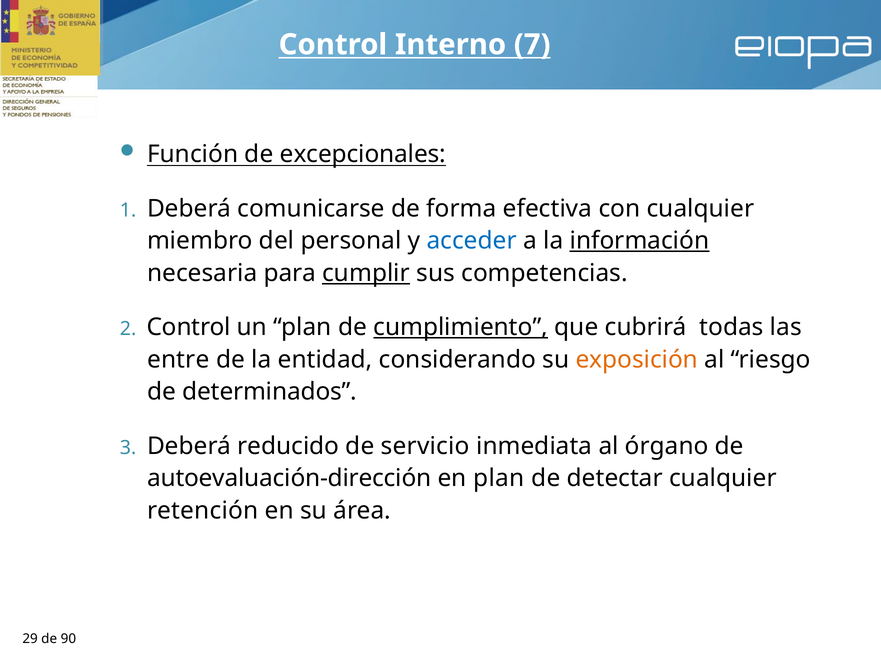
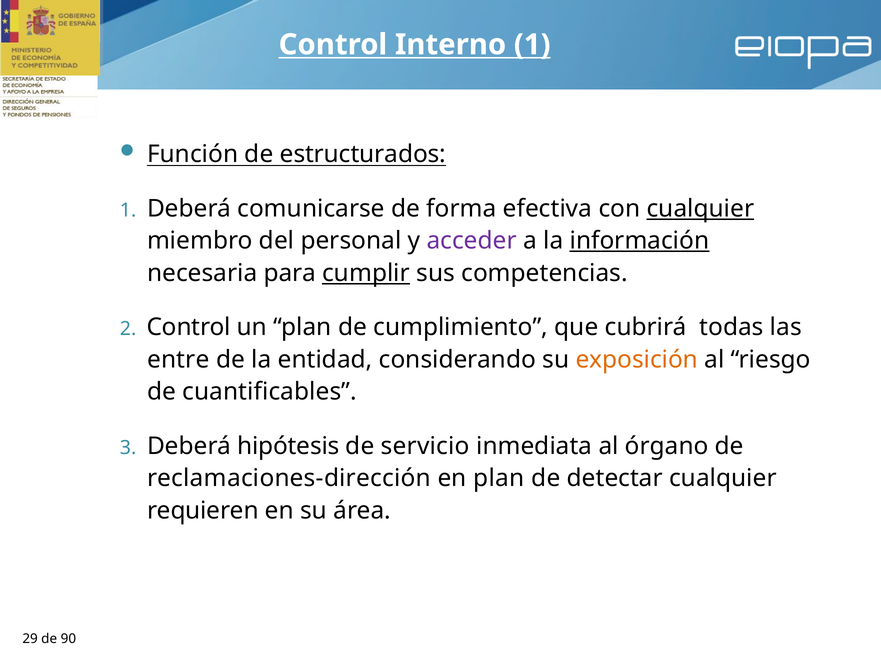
Interno 7: 7 -> 1 (532, 45)
excepcionales: excepcionales -> estructurados (363, 154)
cualquier underline: none -> present (700, 209)
acceder colour: blue -> purple (472, 241)
cumplimiento underline: present -> none (461, 328)
determinados: determinados -> cuantificables (270, 392)
reducido: reducido -> hipótesis (288, 447)
autoevaluación-dirección: autoevaluación-dirección -> reclamaciones-dirección (289, 479)
retención: retención -> requieren (203, 511)
